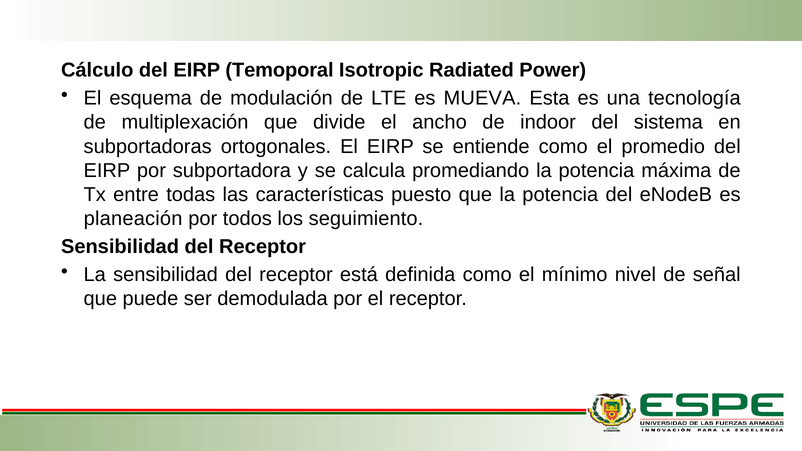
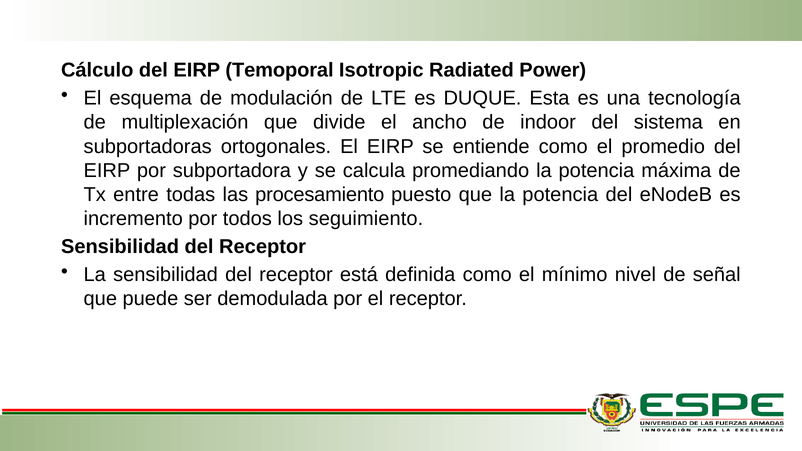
MUEVA: MUEVA -> DUQUE (482, 98)
características: características -> procesamiento (320, 195)
planeación: planeación -> incremento (133, 219)
